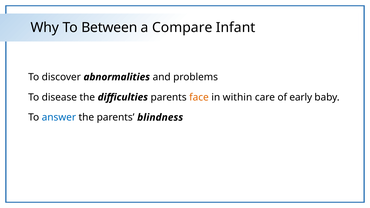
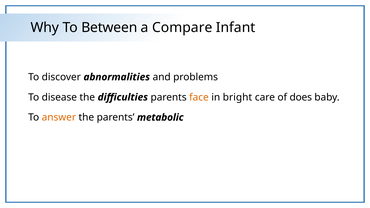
within: within -> bright (237, 97)
early: early -> does (301, 97)
answer colour: blue -> orange (59, 117)
blindness: blindness -> metabolic (160, 117)
